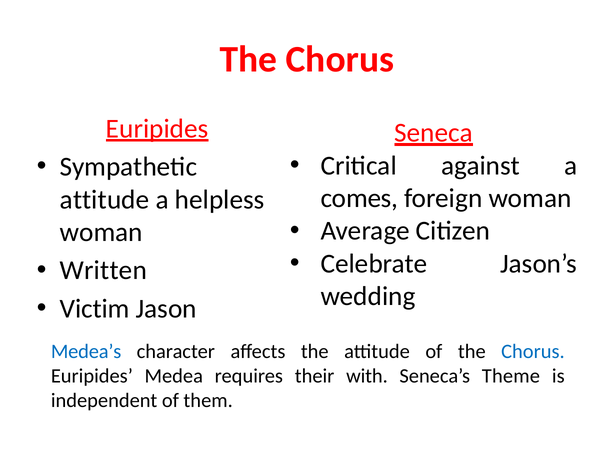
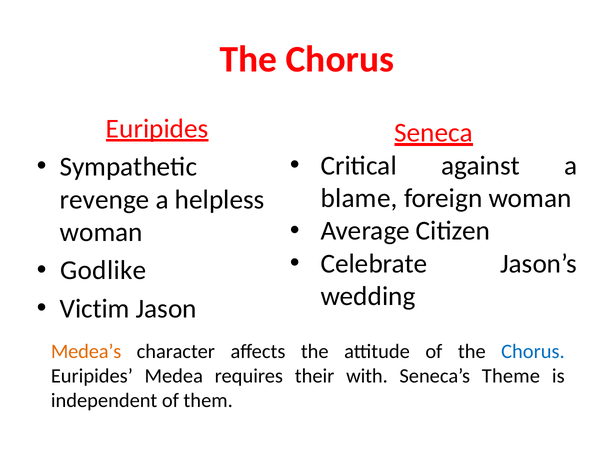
comes: comes -> blame (359, 198)
attitude: attitude -> revenge (105, 200)
Written: Written -> Godlike (103, 271)
Medea’s colour: blue -> orange (86, 352)
